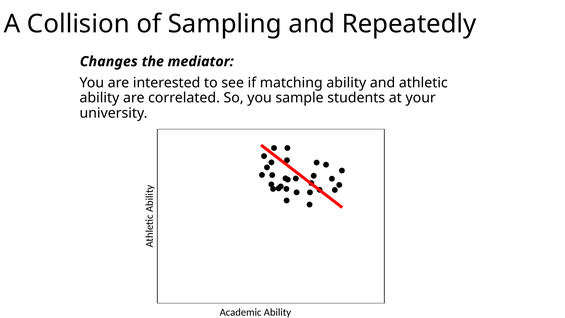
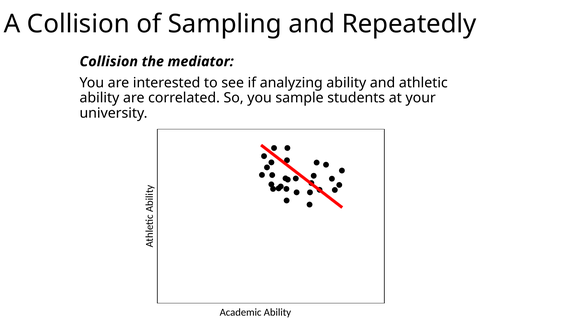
Changes: Changes -> Collision (109, 62)
matching: matching -> analyzing (291, 83)
